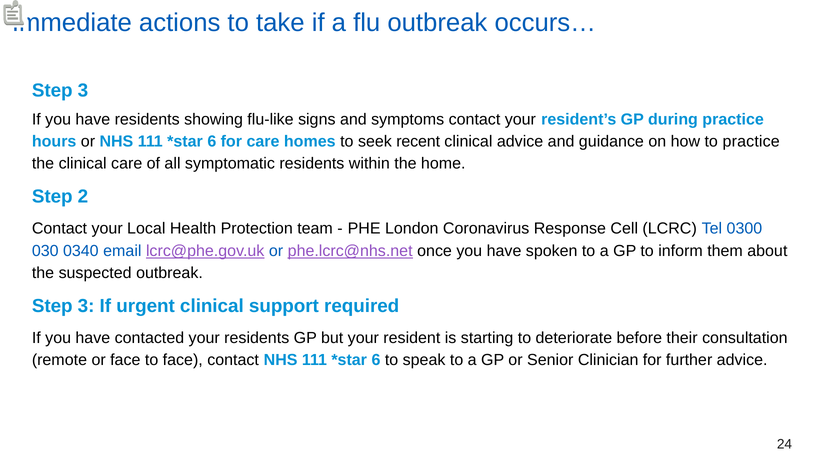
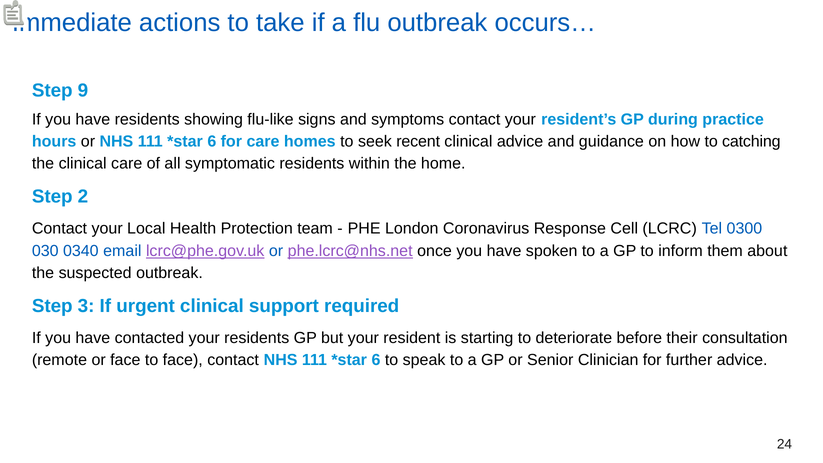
3: 3 -> 9 (83, 91)
to practice: practice -> catching (751, 141)
